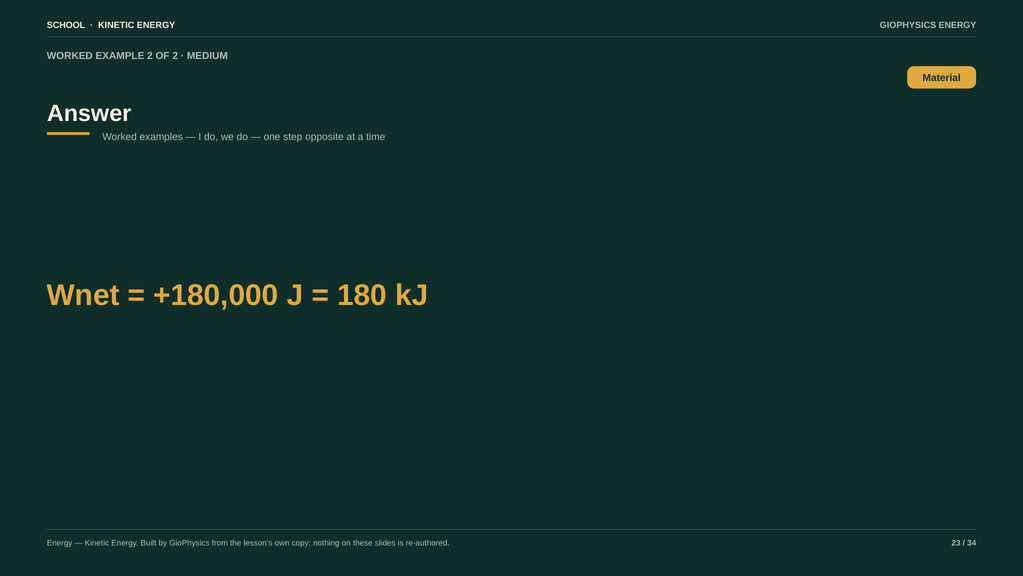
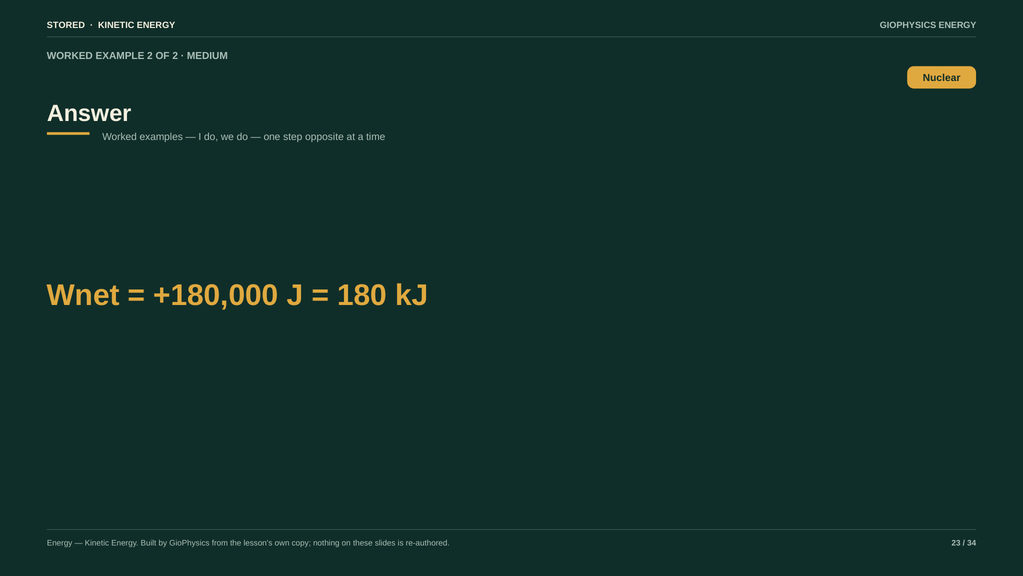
SCHOOL: SCHOOL -> STORED (66, 25)
Material: Material -> Nuclear (942, 78)
